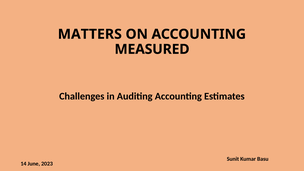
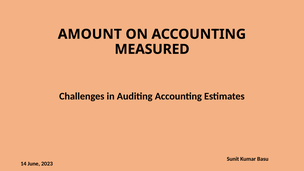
MATTERS: MATTERS -> AMOUNT (90, 34)
